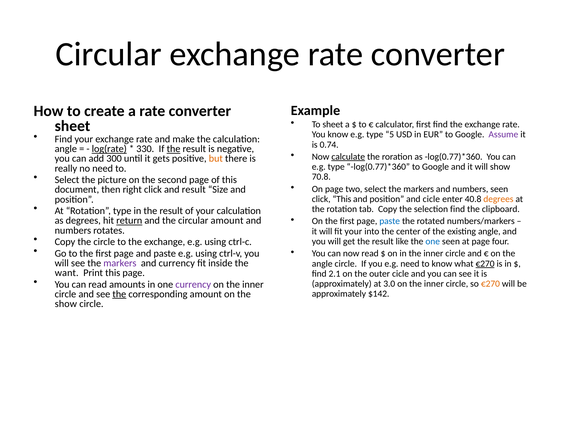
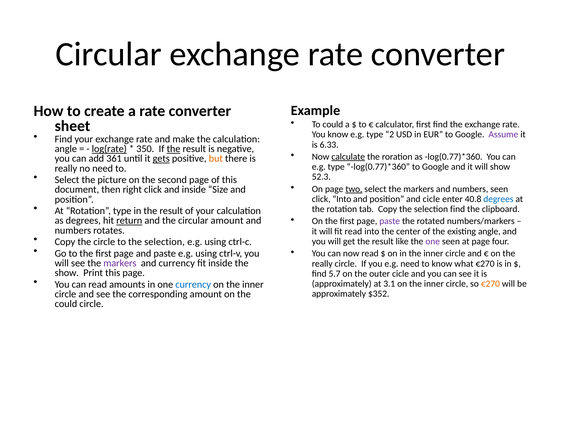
To sheet: sheet -> could (333, 124)
5: 5 -> 2 (390, 134)
0.74: 0.74 -> 6.33 (329, 145)
330: 330 -> 350 (145, 149)
300: 300 -> 361 (114, 159)
gets underline: none -> present (161, 159)
70.8: 70.8 -> 52.3 (321, 177)
two underline: none -> present (354, 189)
and result: result -> inside (194, 190)
click This: This -> Into (342, 199)
degrees colour: orange -> blue (498, 199)
paste colour: blue -> purple (390, 221)
fit your: your -> read (353, 231)
to the exchange: exchange -> selection (165, 242)
one colour: blue -> purple (433, 241)
angle: angle -> really (322, 263)
€270 underline: present -> none (485, 263)
want: want -> show (67, 273)
2.1: 2.1 -> 5.7 (335, 274)
currency colour: purple -> blue (193, 284)
3.0: 3.0 -> 3.1 (389, 284)
the underline: present -> none (119, 294)
$142: $142 -> $352 (379, 294)
show: show -> could (66, 304)
